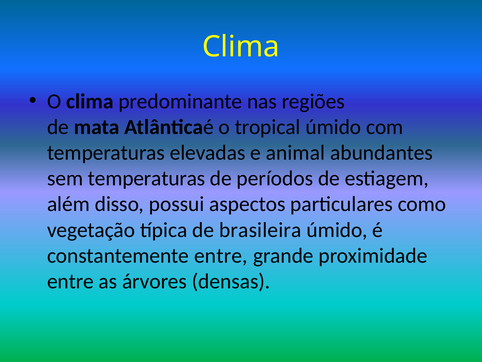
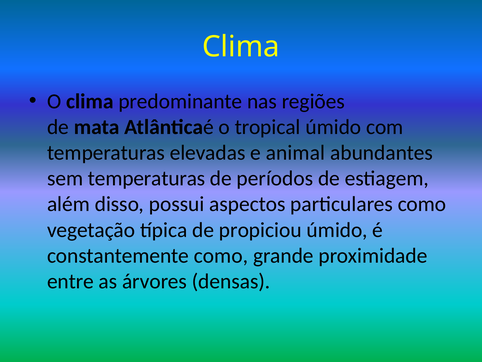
brasileira: brasileira -> propiciou (260, 230)
constantemente entre: entre -> como (221, 255)
